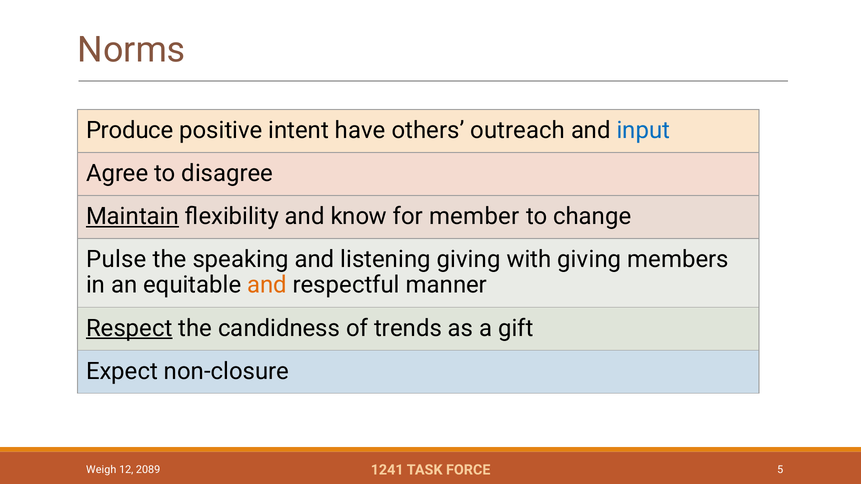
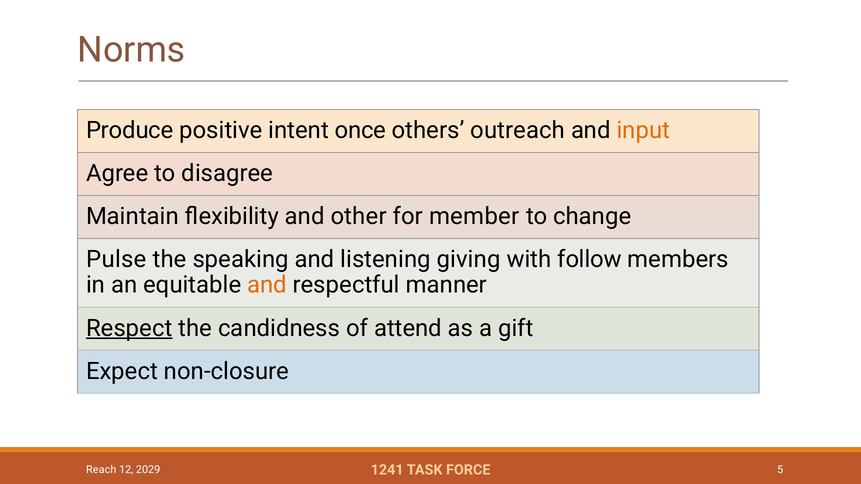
have: have -> once (360, 131)
input colour: blue -> orange (643, 131)
Maintain underline: present -> none (132, 217)
know: know -> other (359, 217)
with giving: giving -> follow (590, 260)
trends: trends -> attend (408, 328)
Weigh: Weigh -> Reach (101, 470)
2089: 2089 -> 2029 (148, 470)
